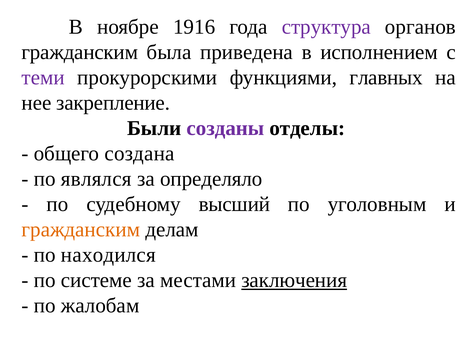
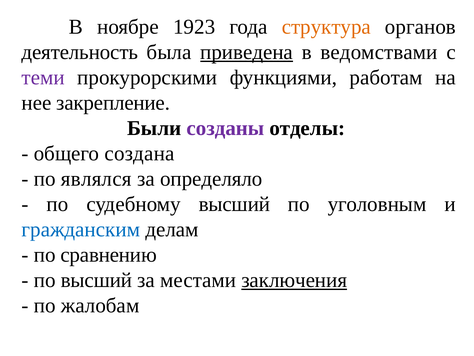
1916: 1916 -> 1923 (194, 27)
структура colour: purple -> orange (326, 27)
гражданским: гражданским -> деятельность (80, 52)
приведена underline: none -> present (247, 52)
исполнением: исполнением -> ведомствами (379, 52)
главных: главных -> работам (386, 78)
гражданским colour: orange -> blue (81, 229)
находился: находился -> сравнению (109, 255)
по системе: системе -> высший (96, 280)
